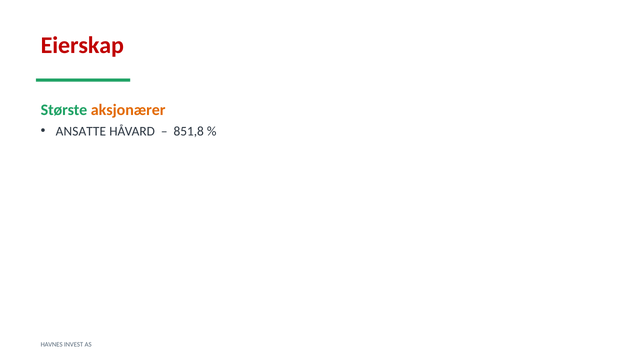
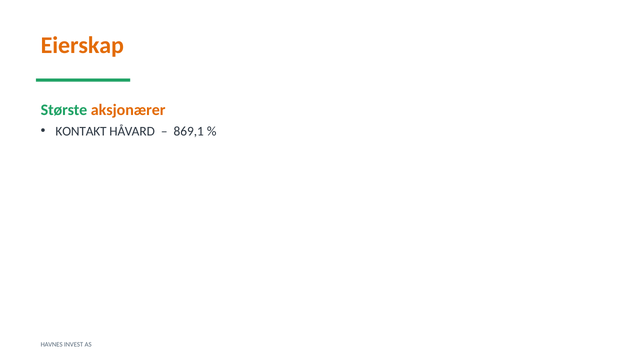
Eierskap colour: red -> orange (82, 46)
ANSATTE: ANSATTE -> KONTAKT (81, 131)
851,8: 851,8 -> 869,1 (189, 131)
